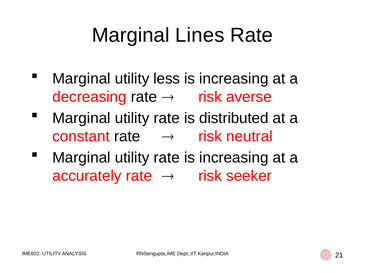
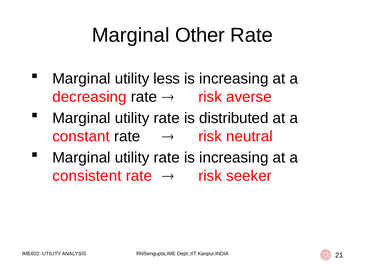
Lines: Lines -> Other (200, 35)
accurately: accurately -> consistent (87, 176)
